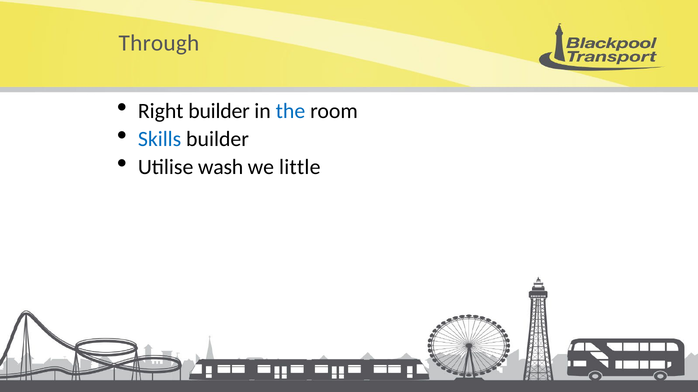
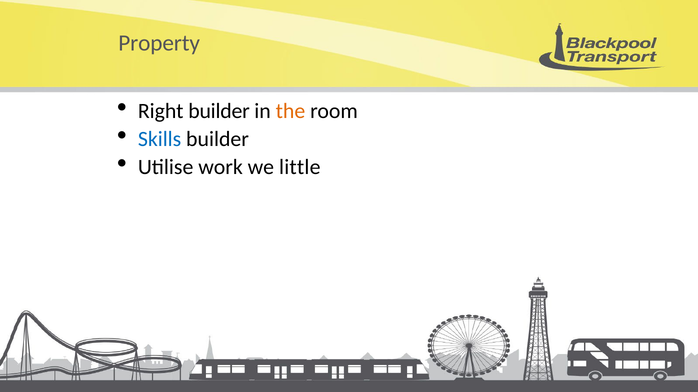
Through: Through -> Property (159, 43)
the colour: blue -> orange (290, 111)
wash: wash -> work (221, 167)
